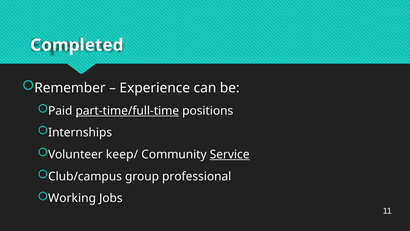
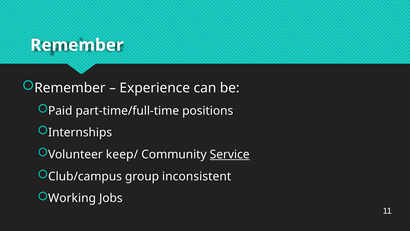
Completed: Completed -> Remember (77, 45)
part-time/full-time underline: present -> none (127, 111)
professional: professional -> inconsistent (197, 176)
